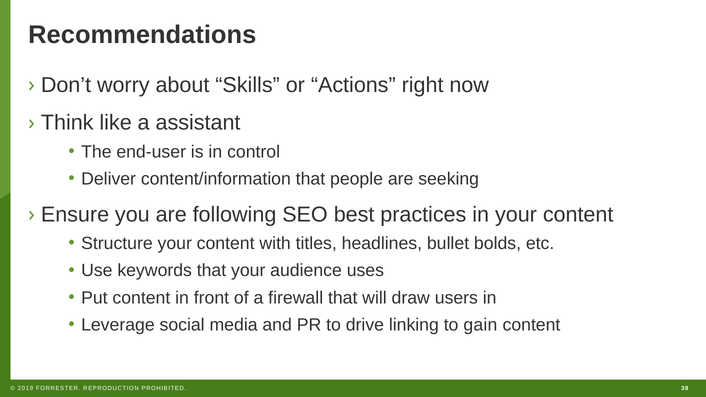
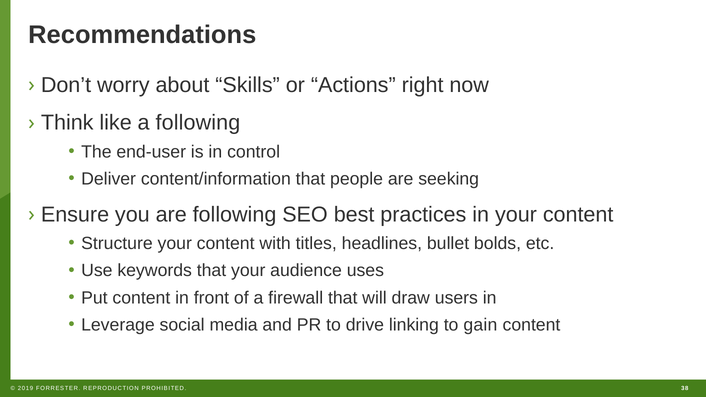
a assistant: assistant -> following (198, 123)
